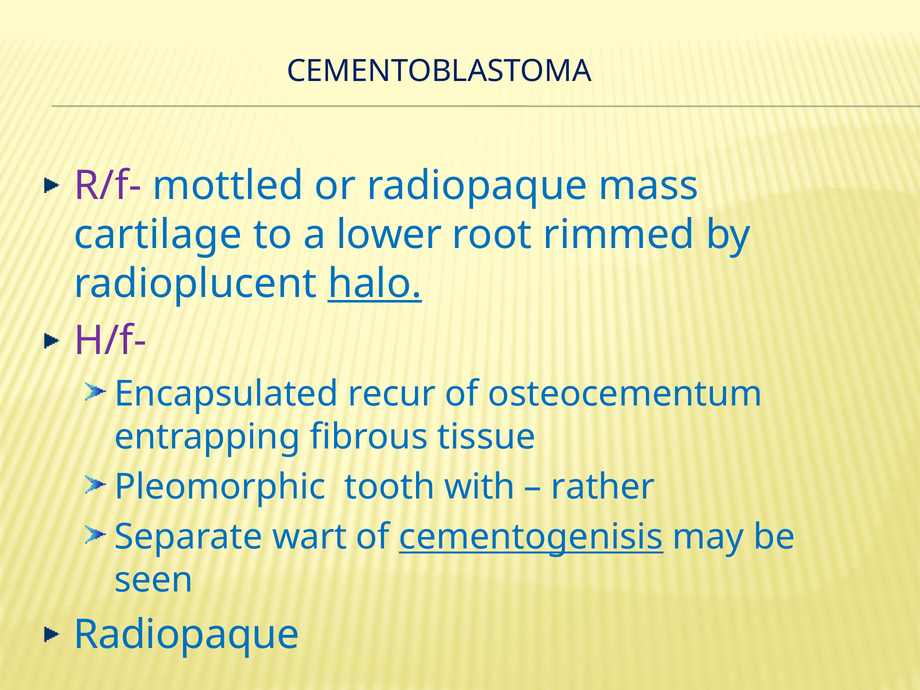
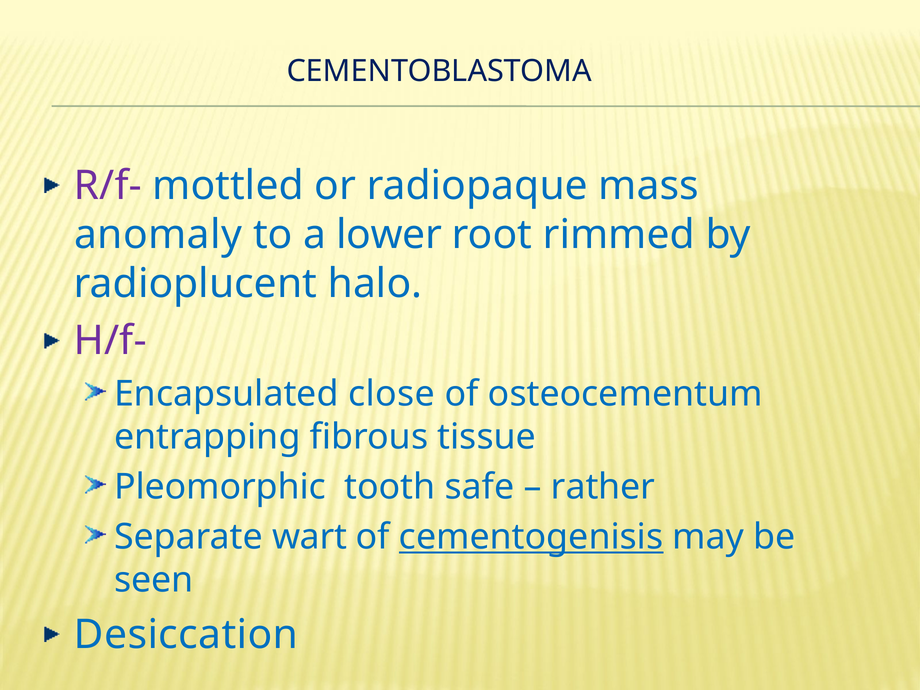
cartilage: cartilage -> anomaly (158, 235)
halo underline: present -> none (375, 284)
recur: recur -> close (392, 394)
with: with -> safe (480, 487)
Radiopaque: Radiopaque -> Desiccation (186, 635)
